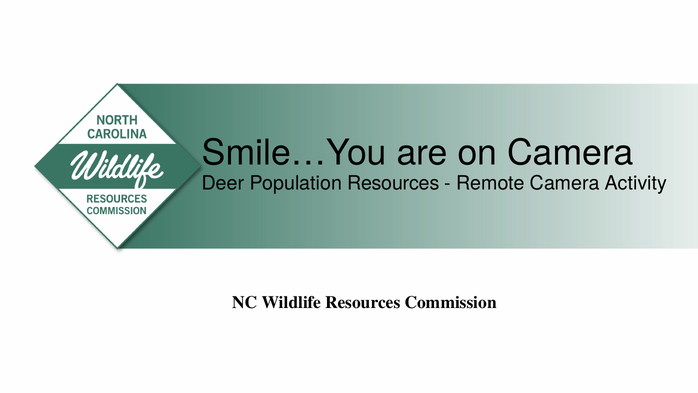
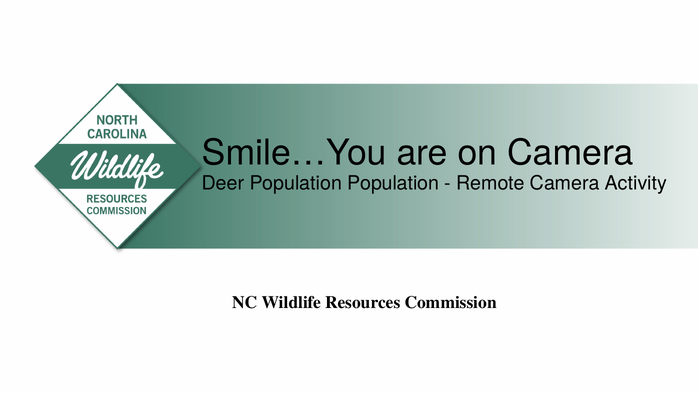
Population Resources: Resources -> Population (393, 183)
